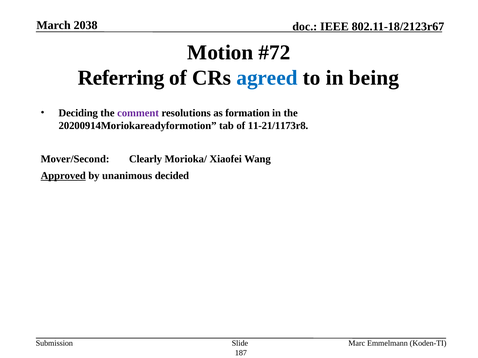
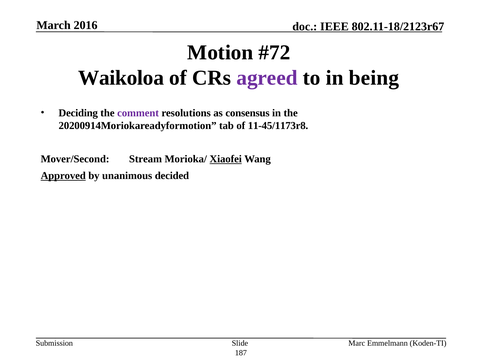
2038: 2038 -> 2016 (86, 25)
Referring: Referring -> Waikoloa (121, 78)
agreed colour: blue -> purple (267, 78)
formation: formation -> consensus (248, 113)
11-21/1173r8: 11-21/1173r8 -> 11-45/1173r8 (278, 126)
Clearly: Clearly -> Stream (145, 159)
Xiaofei underline: none -> present (226, 159)
